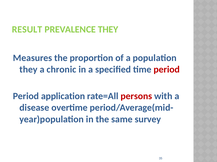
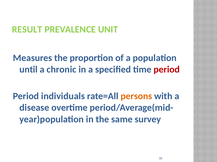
PREVALENCE THEY: THEY -> UNIT (108, 30)
they: they -> until (29, 70)
application: application -> individuals (63, 97)
persons colour: red -> orange (136, 97)
